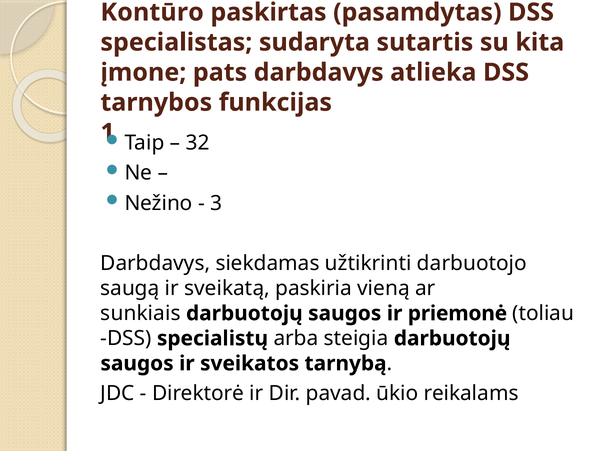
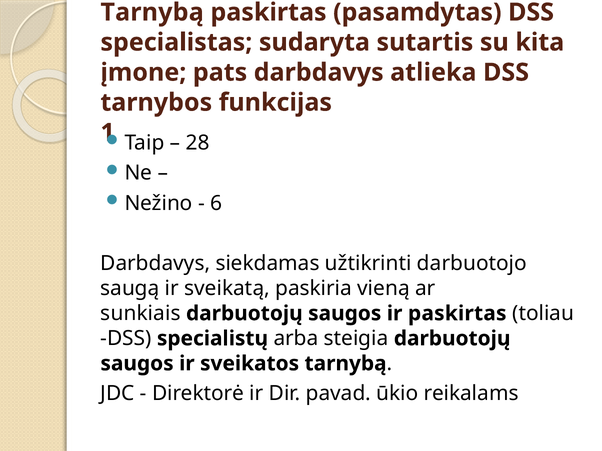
Kontūro: Kontūro -> Tarnybą (152, 12)
32: 32 -> 28 (198, 143)
3: 3 -> 6 (216, 203)
ir priemonė: priemonė -> paskirtas (457, 314)
